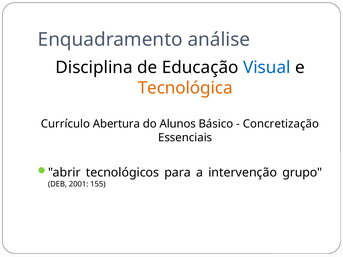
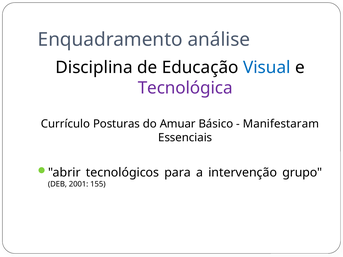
Tecnológica colour: orange -> purple (185, 88)
Abertura: Abertura -> Posturas (116, 124)
Alunos: Alunos -> Amuar (178, 124)
Concretização: Concretização -> Manifestaram (281, 124)
